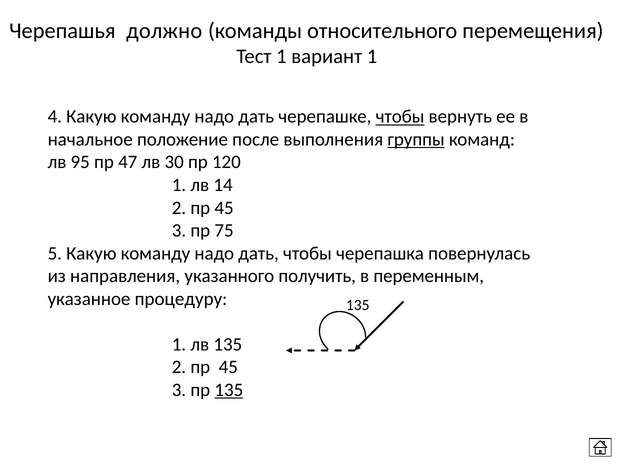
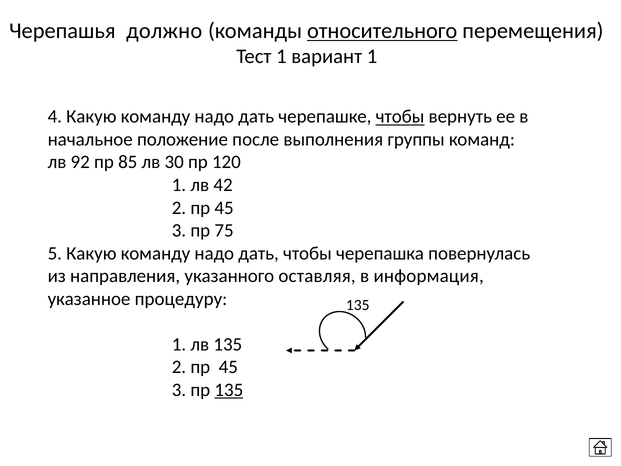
относительного underline: none -> present (382, 31)
группы underline: present -> none (416, 139)
95: 95 -> 92 (80, 162)
47: 47 -> 85 (128, 162)
14: 14 -> 42 (223, 185)
получить: получить -> оставляя (317, 276)
переменным: переменным -> информация (429, 276)
